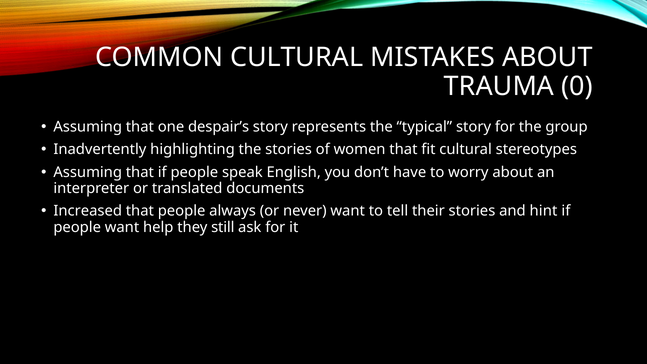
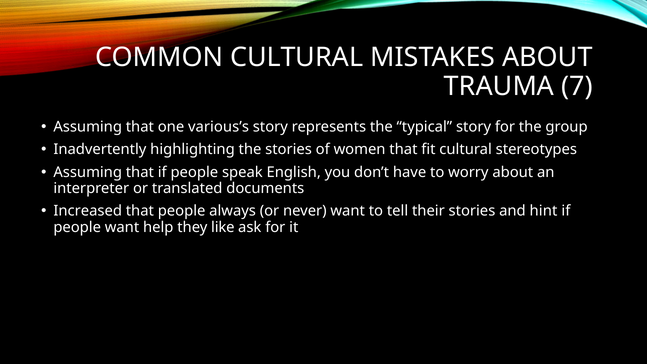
0: 0 -> 7 (577, 86)
despair’s: despair’s -> various’s (219, 127)
still: still -> like (223, 227)
